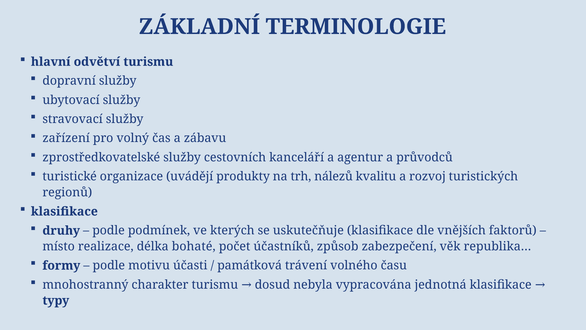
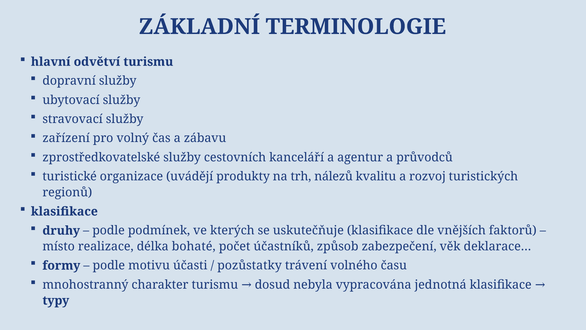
republika…: republika… -> deklarace… (497, 246)
památková: památková -> pozůstatky (250, 265)
